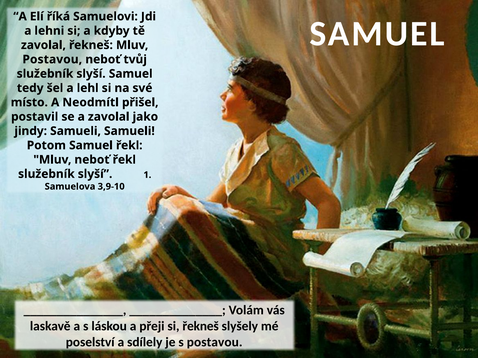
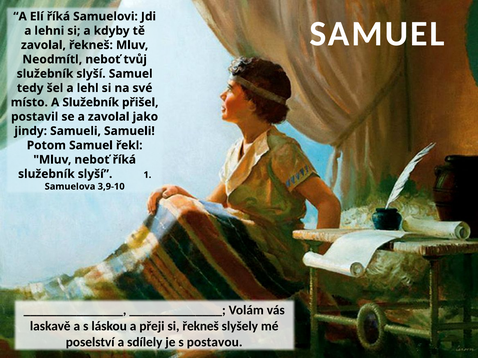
Postavou: Postavou -> Neodmítl (52, 59)
A Neodmítl: Neodmítl -> Služebník (91, 102)
neboť řekl: řekl -> říká (124, 160)
